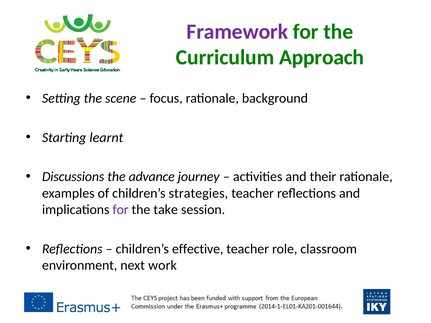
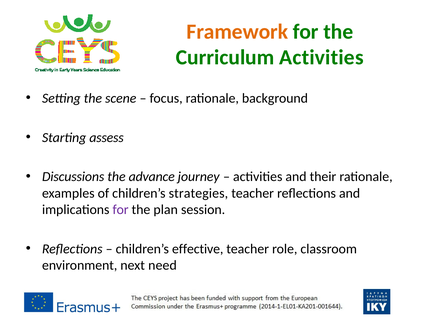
Framework colour: purple -> orange (237, 32)
Curriculum Approach: Approach -> Activities (321, 58)
learnt: learnt -> assess (107, 138)
take: take -> plan (166, 210)
work: work -> need (163, 266)
